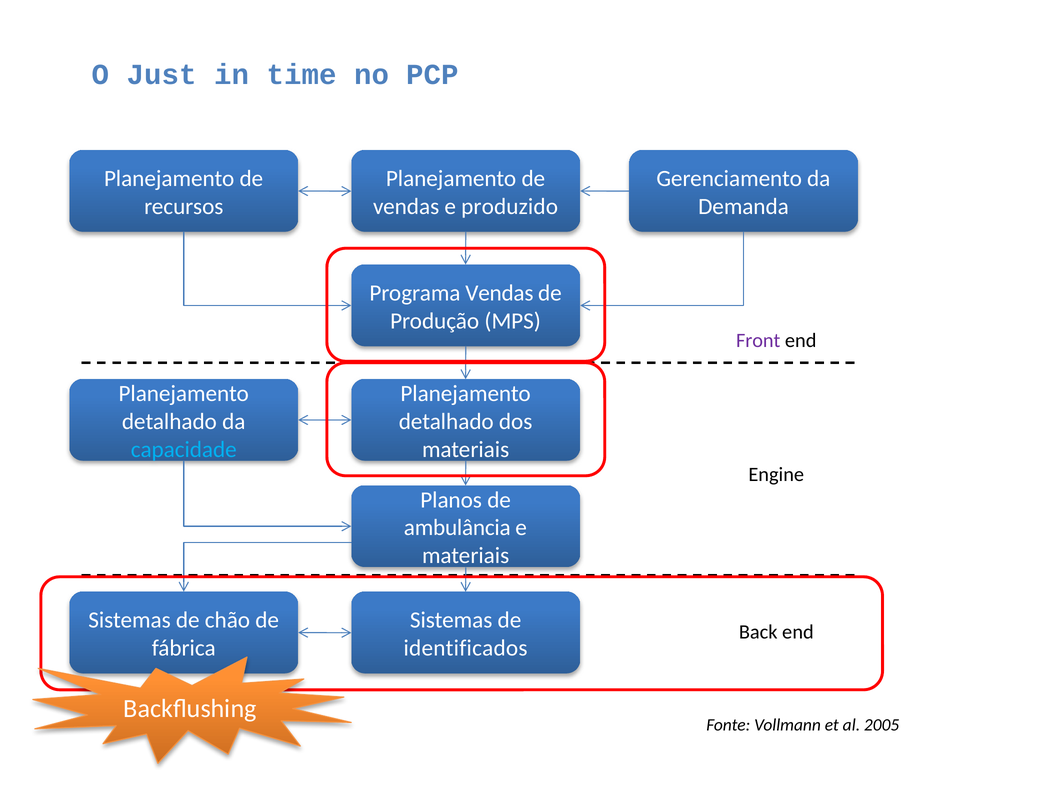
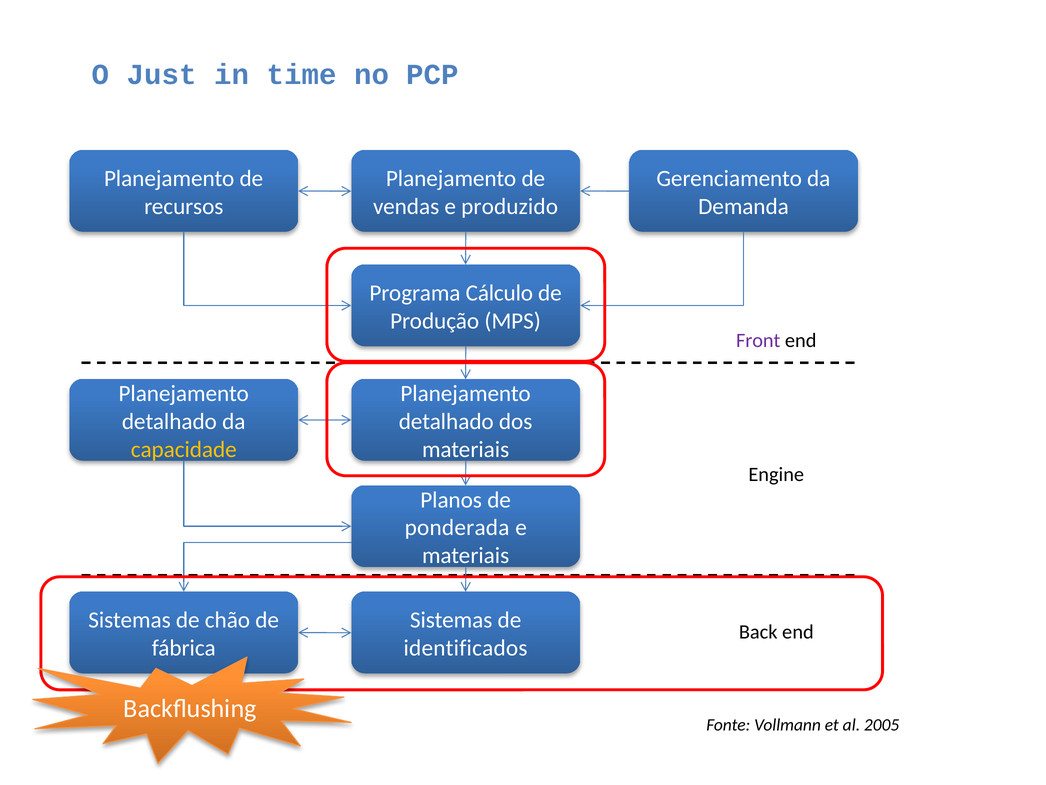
Programa Vendas: Vendas -> Cálculo (499, 293)
capacidade colour: light blue -> yellow (184, 449)
ambulância: ambulância -> ponderada (457, 527)
